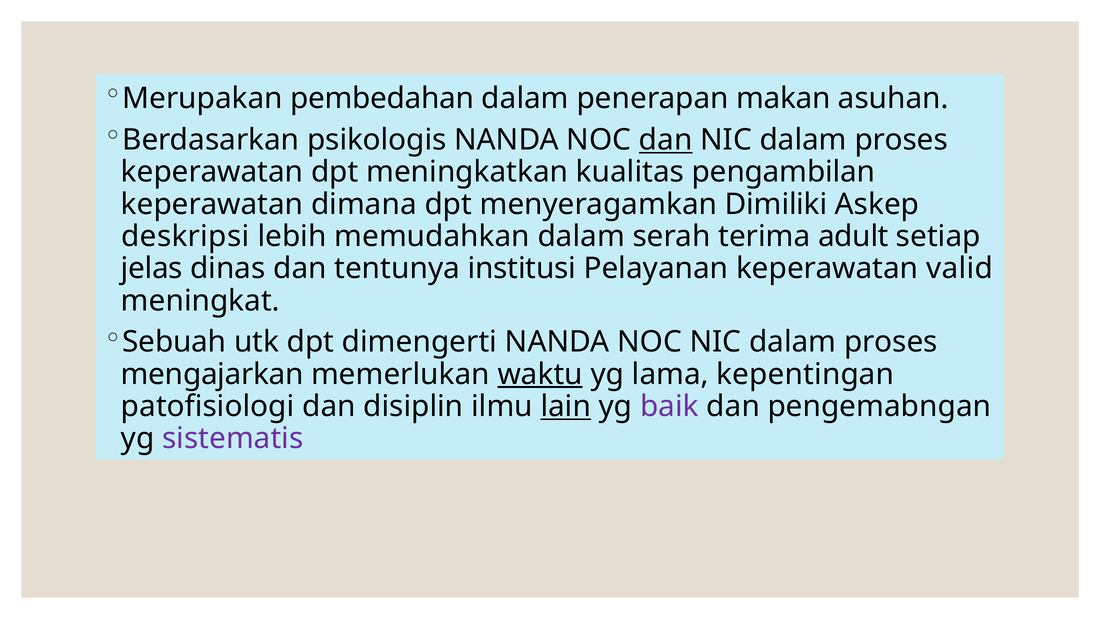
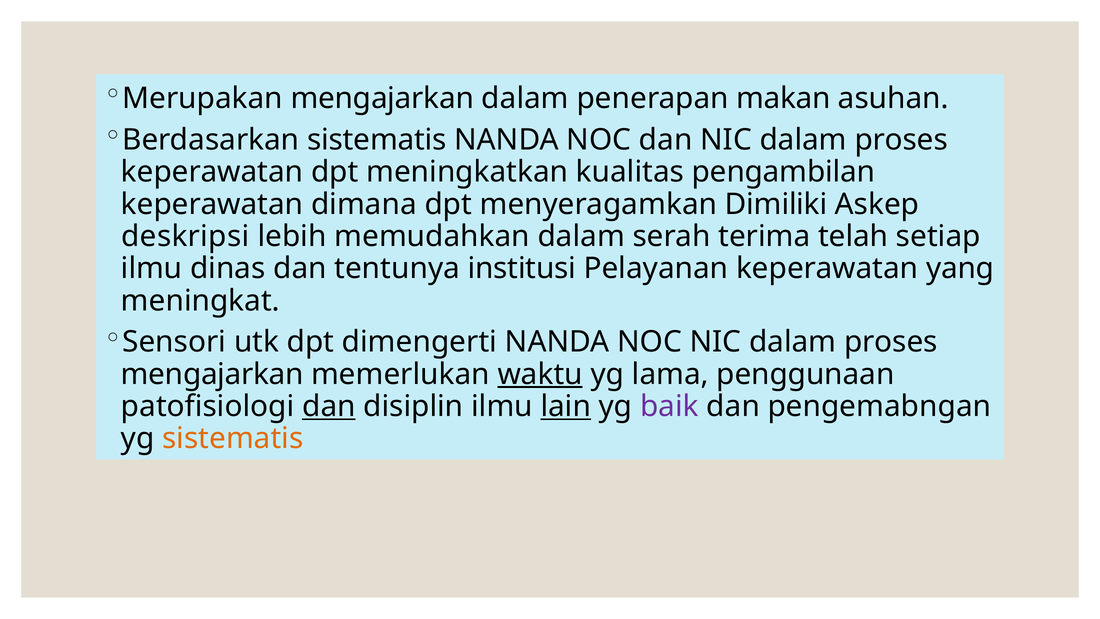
Merupakan pembedahan: pembedahan -> mengajarkan (382, 98)
Berdasarkan psikologis: psikologis -> sistematis (377, 140)
dan underline: present -> none (666, 140)
adult: adult -> telah (853, 236)
jelas: jelas -> ilmu (152, 268)
valid: valid -> yang (960, 268)
Sebuah: Sebuah -> Sensori (174, 342)
kepentingan: kepentingan -> penggunaan (805, 374)
dan underline: none -> present (329, 406)
sistematis colour: purple -> orange (233, 438)
